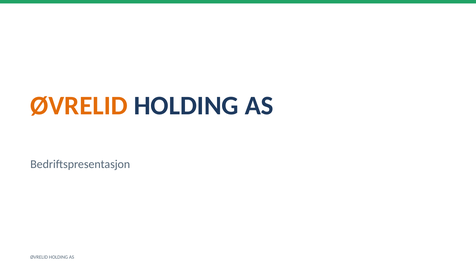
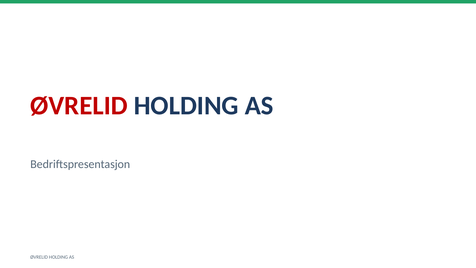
ØVRELID colour: orange -> red (79, 106)
